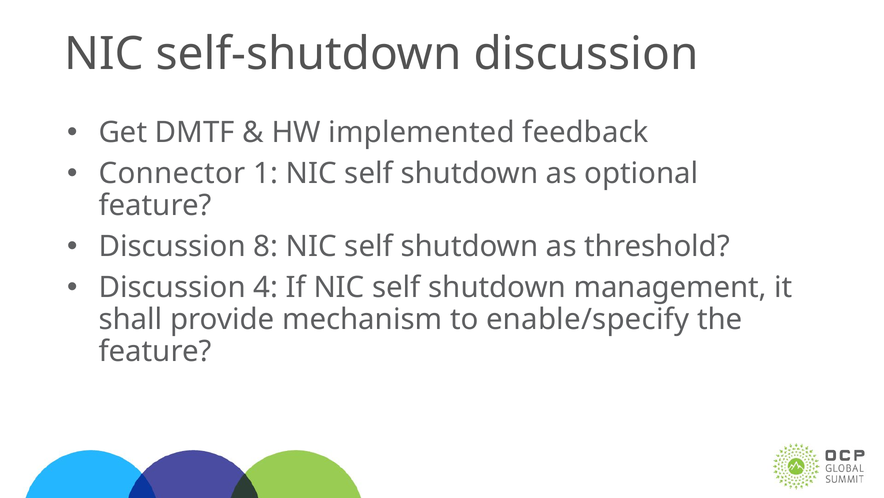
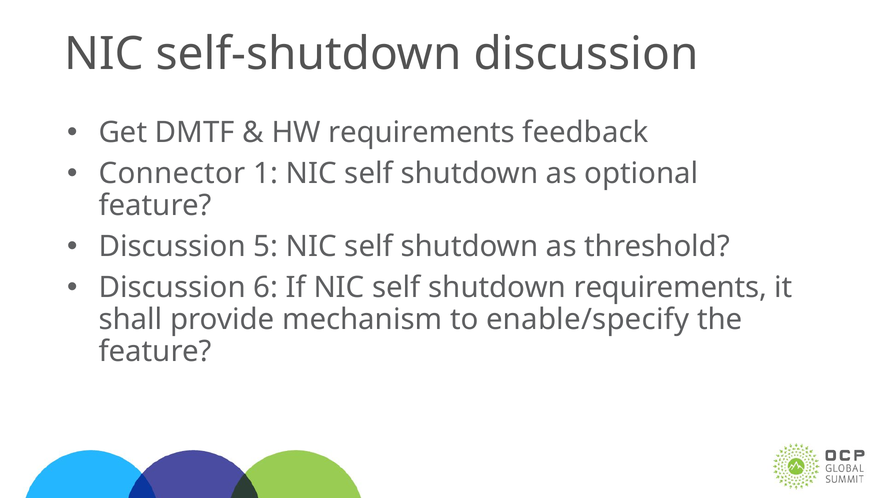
HW implemented: implemented -> requirements (422, 132)
8: 8 -> 5 (266, 246)
4: 4 -> 6 (266, 287)
shutdown management: management -> requirements (670, 287)
